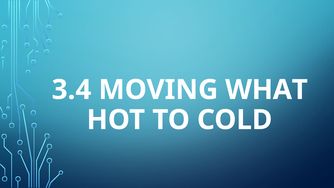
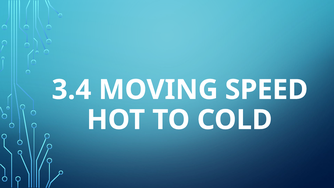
WHAT: WHAT -> SPEED (266, 90)
